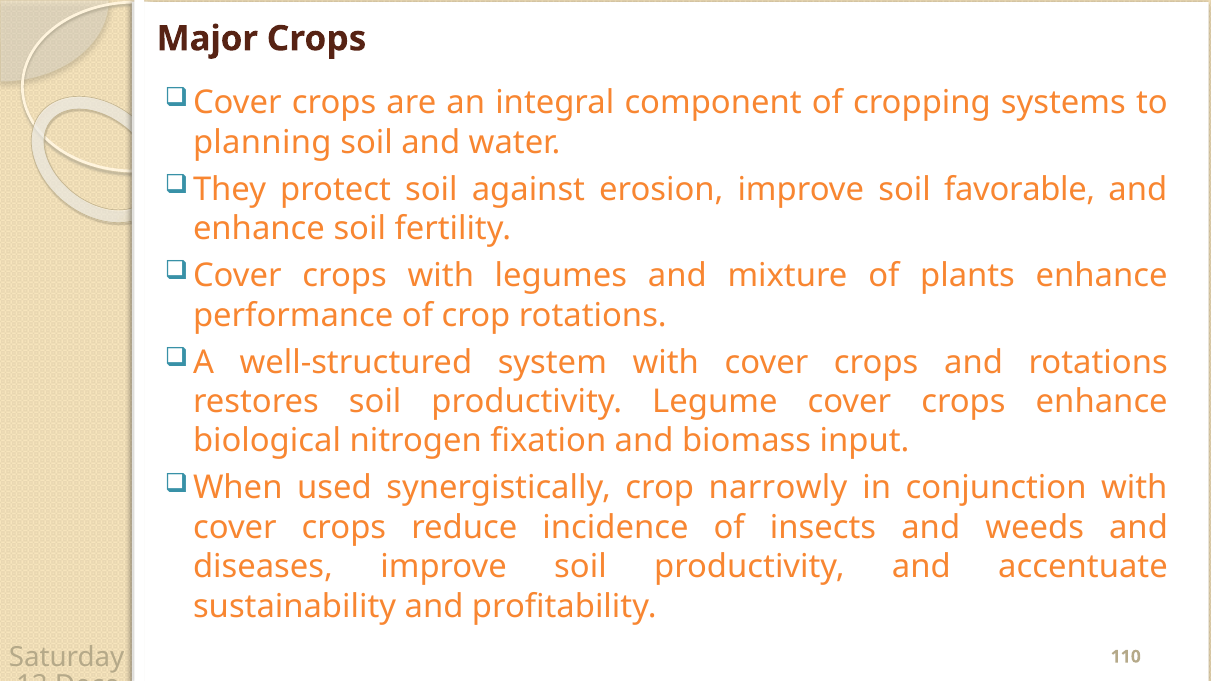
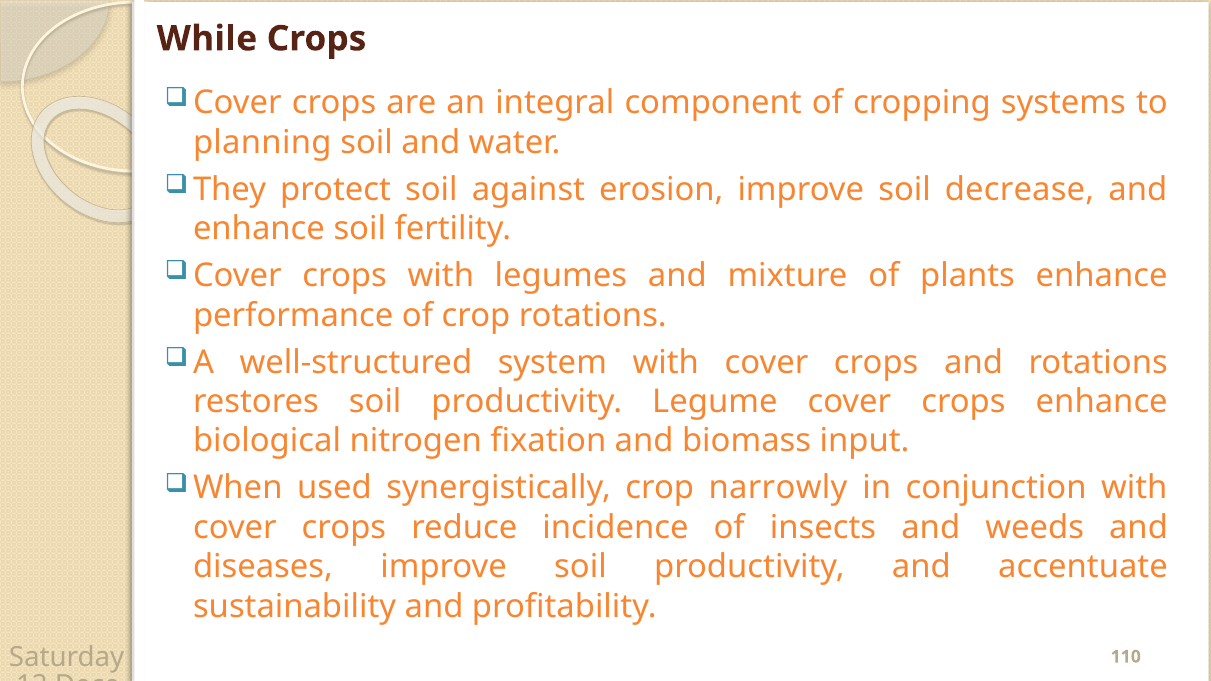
Major: Major -> While (207, 39)
favorable: favorable -> decrease (1019, 189)
